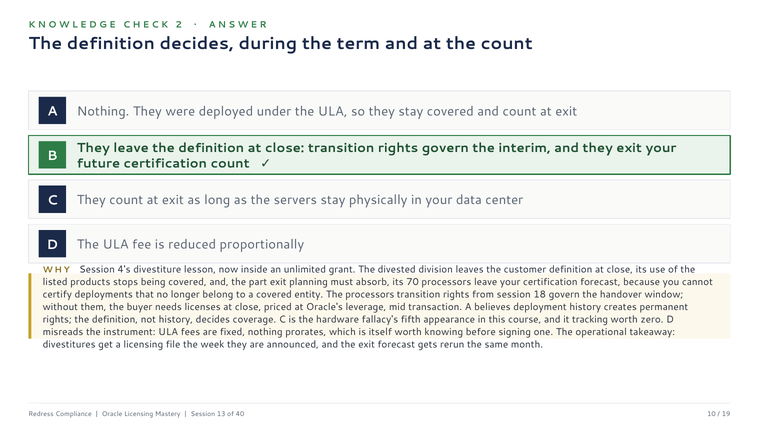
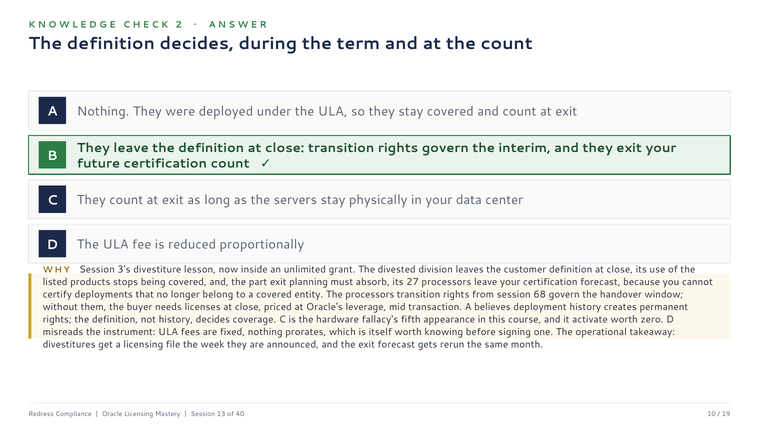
4's: 4's -> 3's (124, 270)
70: 70 -> 27 (413, 282)
18: 18 -> 68 (540, 295)
tracking: tracking -> activate (590, 319)
